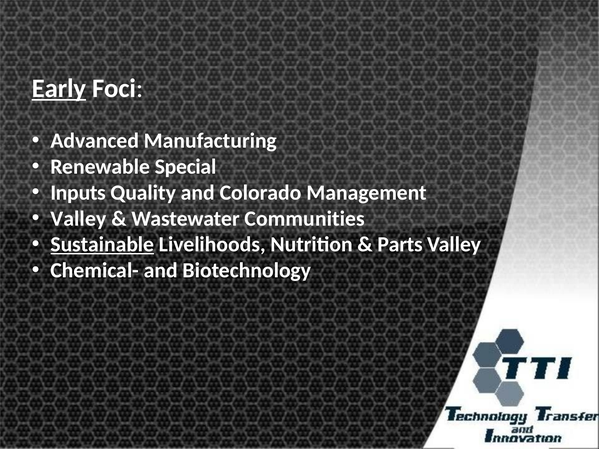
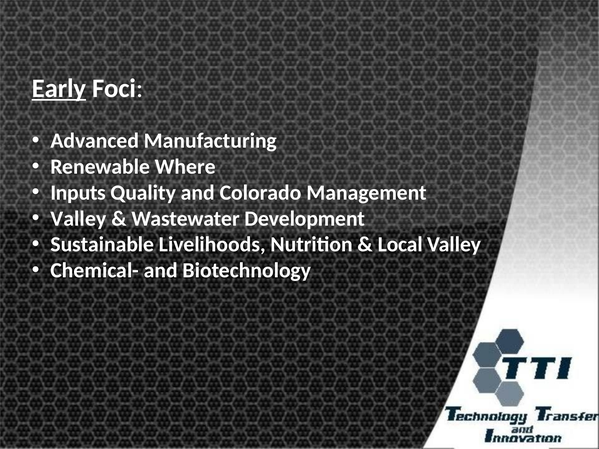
Special: Special -> Where (185, 167)
Communities: Communities -> Development (305, 219)
Sustainable underline: present -> none (102, 245)
Parts: Parts -> Local (400, 245)
